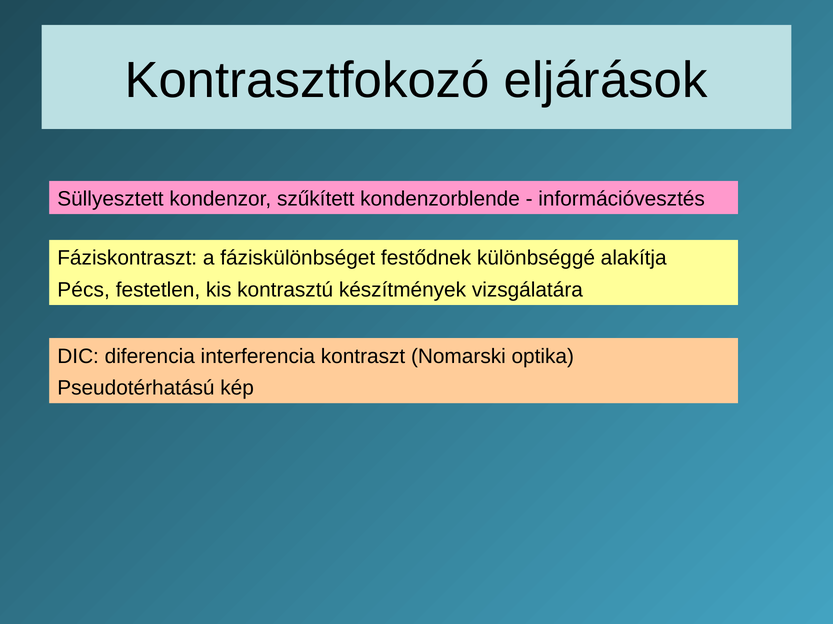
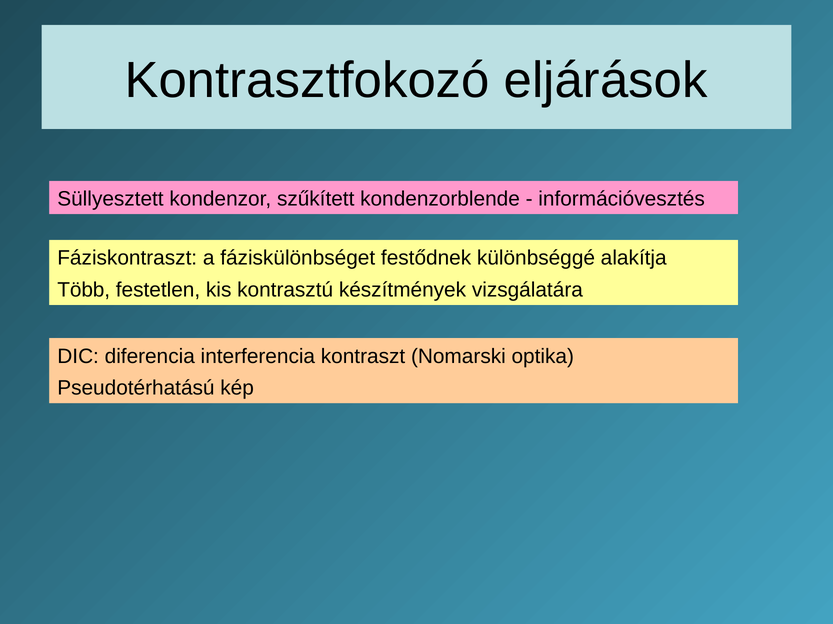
Pécs: Pécs -> Több (84, 290)
